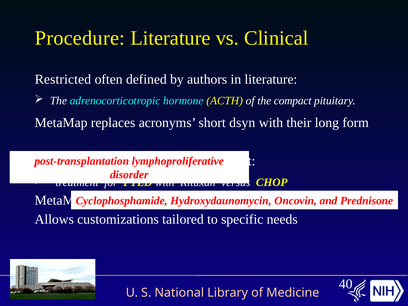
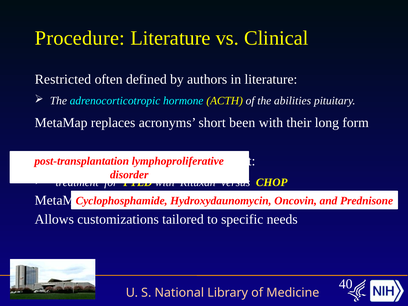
compact: compact -> abilities (293, 101)
dsyn: dsyn -> been (242, 123)
